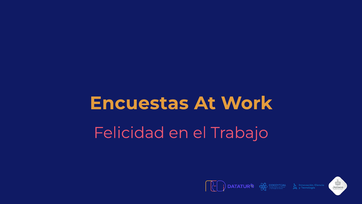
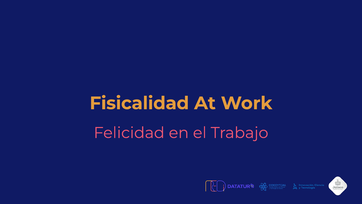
Encuestas: Encuestas -> Fisicalidad (139, 103)
